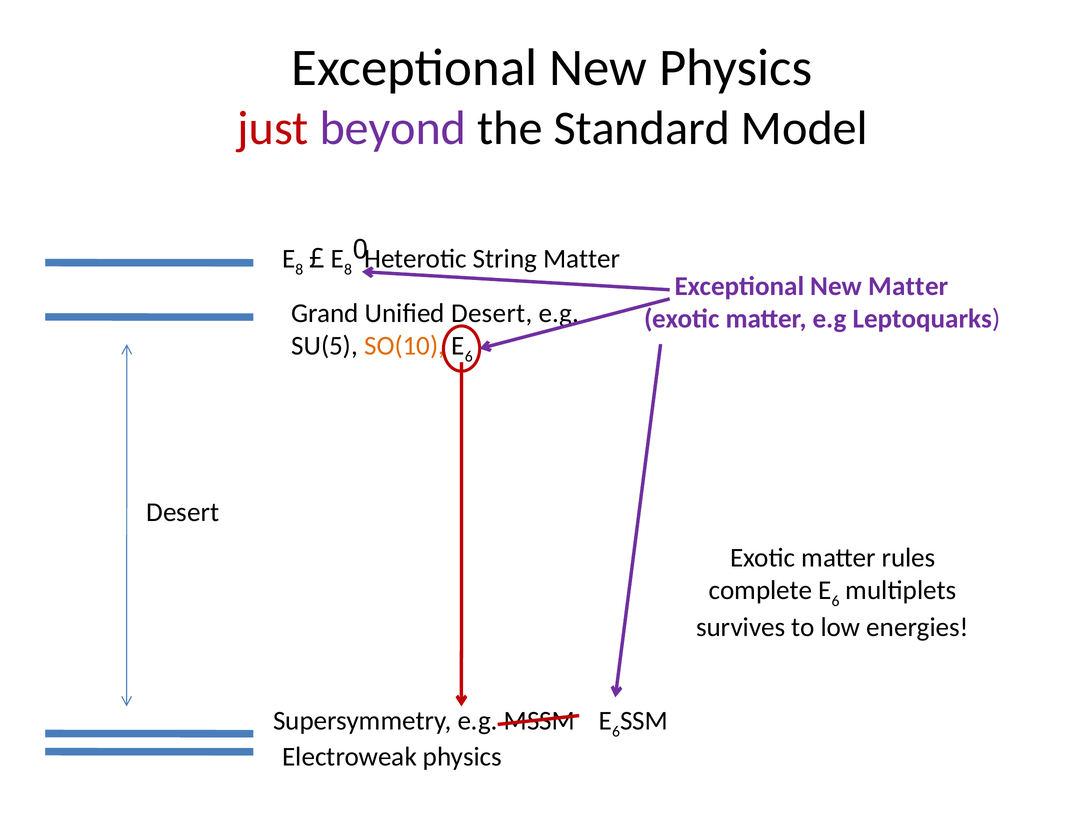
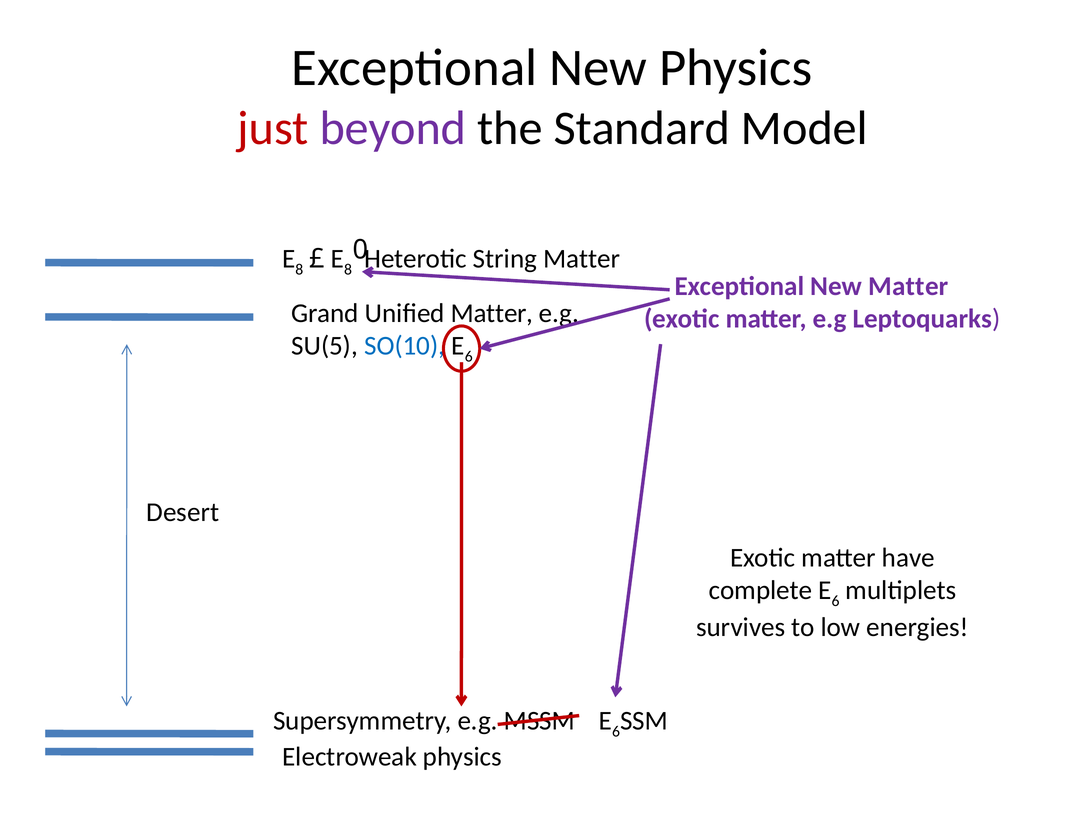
Unified Desert: Desert -> Matter (492, 313)
SO(10 colour: orange -> blue (405, 346)
rules: rules -> have (908, 557)
